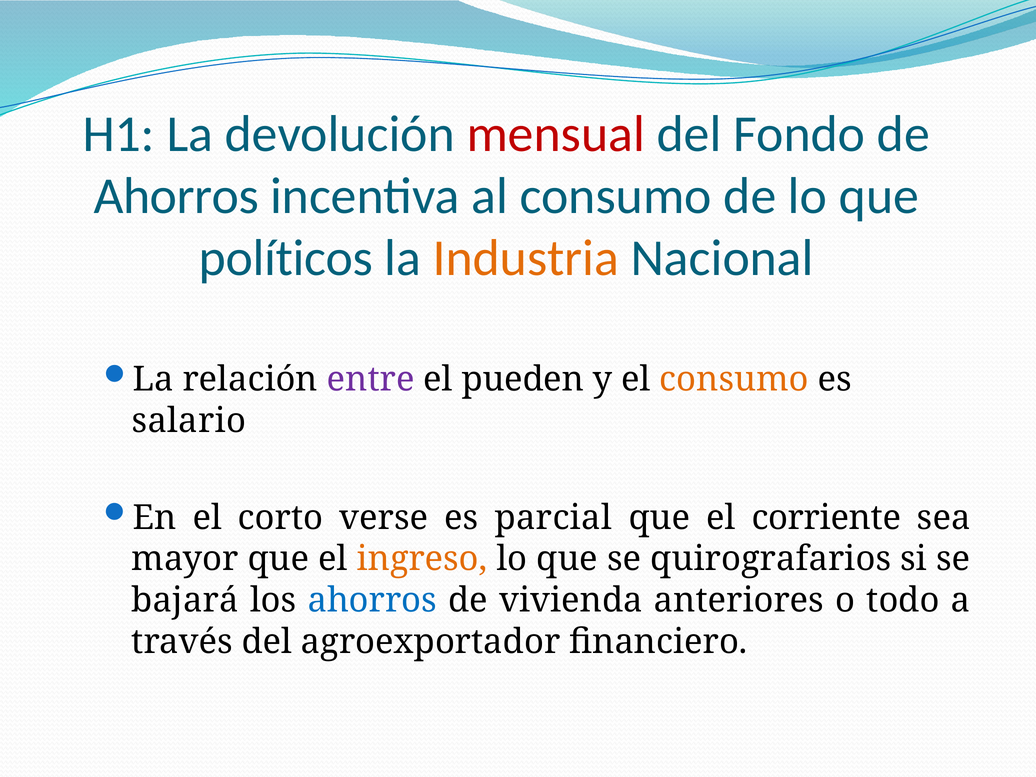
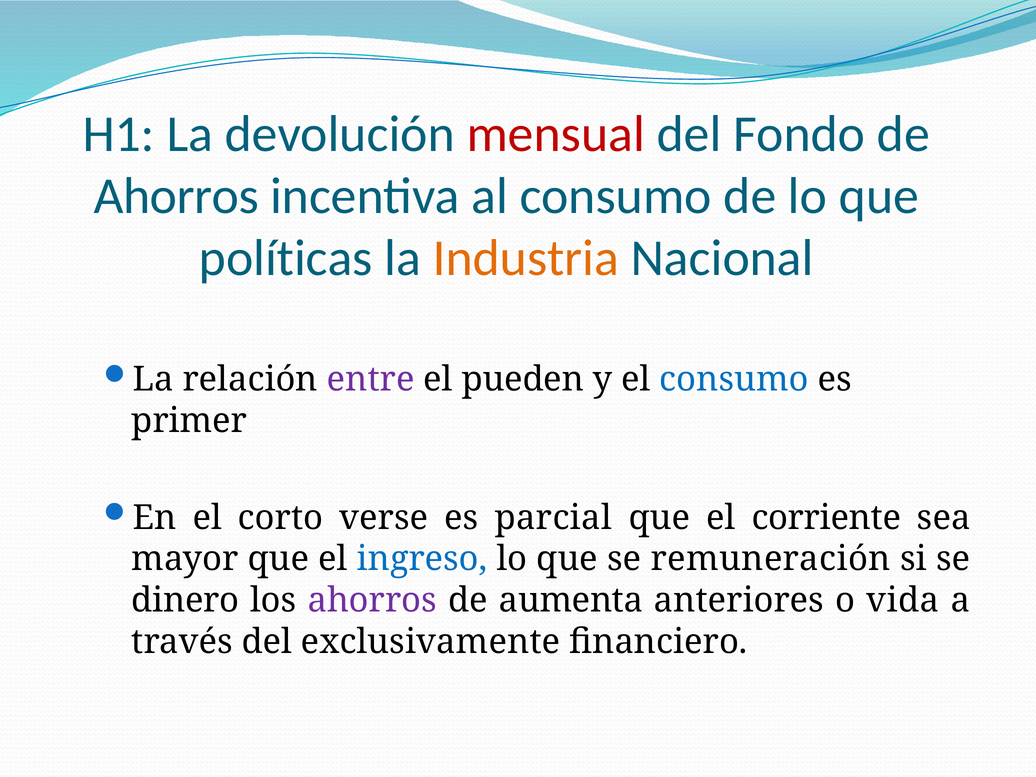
políticos: políticos -> políticas (286, 258)
consumo colour: orange -> blue (734, 380)
salario: salario -> primer (189, 421)
ingreso colour: orange -> blue (422, 559)
quirografarios: quirografarios -> remuneración (771, 559)
bajará: bajará -> dinero (185, 601)
ahorros colour: blue -> purple (372, 601)
vivienda: vivienda -> aumenta (571, 601)
todo: todo -> vida (903, 601)
agroexportador: agroexportador -> exclusivamente (431, 642)
